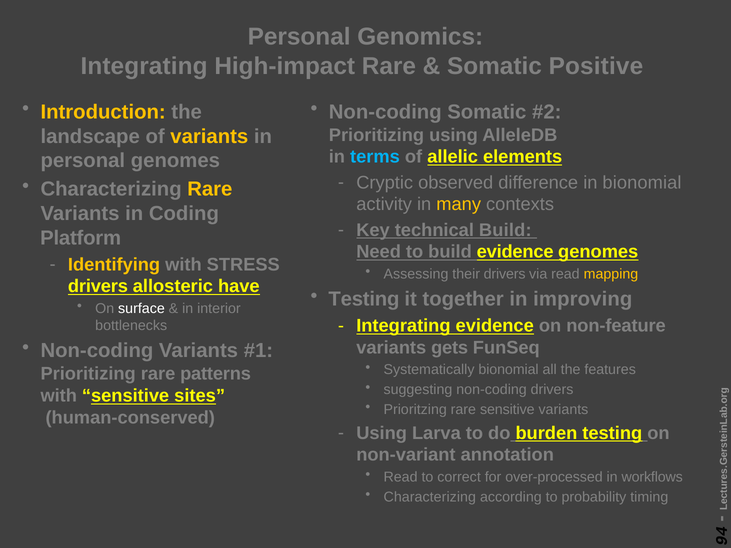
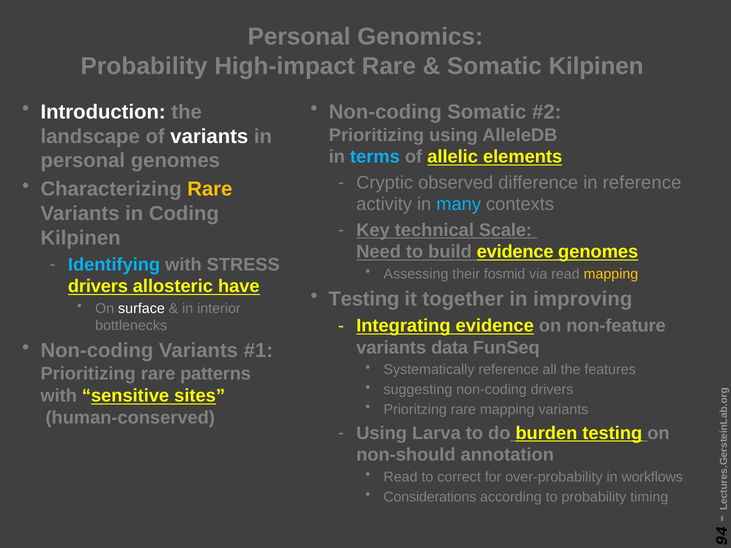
Integrating: Integrating -> Probability (144, 66)
Somatic Positive: Positive -> Kilpinen (596, 66)
Introduction colour: yellow -> white (103, 112)
variants colour: yellow -> white (209, 136)
in bionomial: bionomial -> reference (642, 183)
many colour: yellow -> light blue (459, 205)
technical Build: Build -> Scale (505, 230)
Platform: Platform -> Kilpinen (81, 238)
Identifying colour: yellow -> light blue (114, 265)
their drivers: drivers -> fosmid (505, 274)
gets: gets -> data (450, 348)
Systematically bionomial: bionomial -> reference (509, 370)
rare sensitive: sensitive -> mapping (507, 410)
non-variant: non-variant -> non-should (406, 455)
over-processed: over-processed -> over-probability (554, 477)
Characterizing: Characterizing -> Considerations (430, 497)
